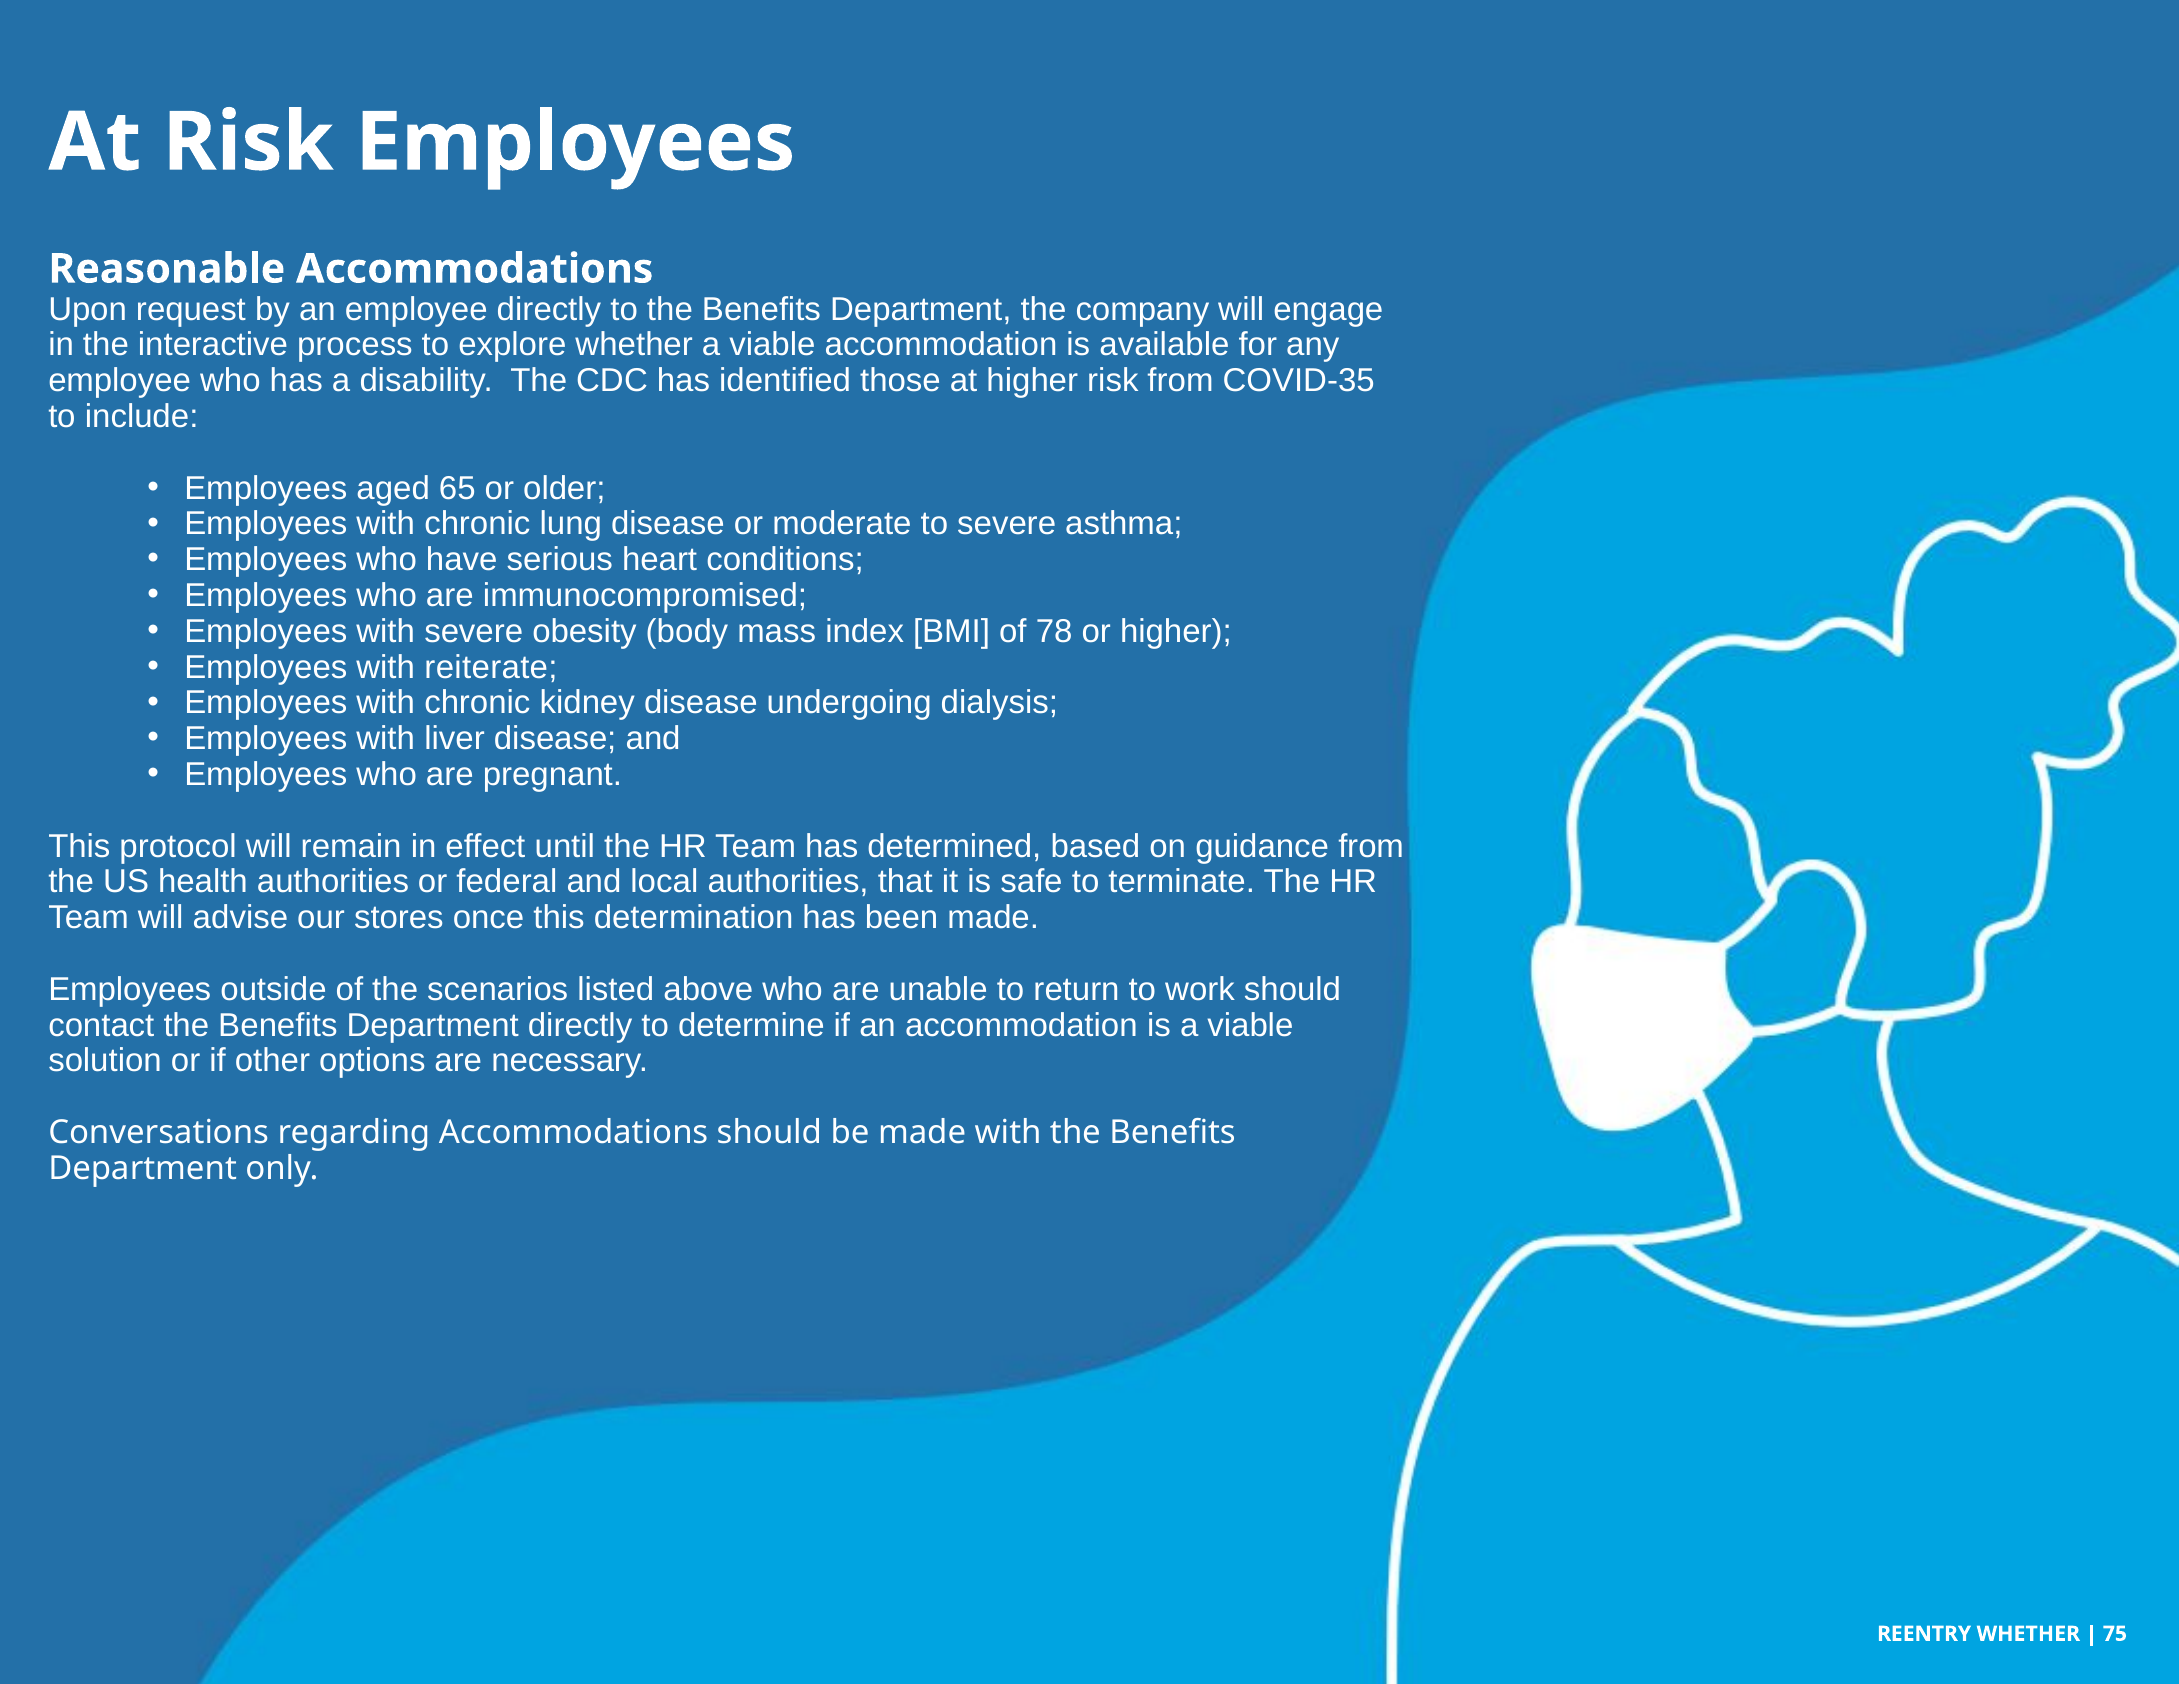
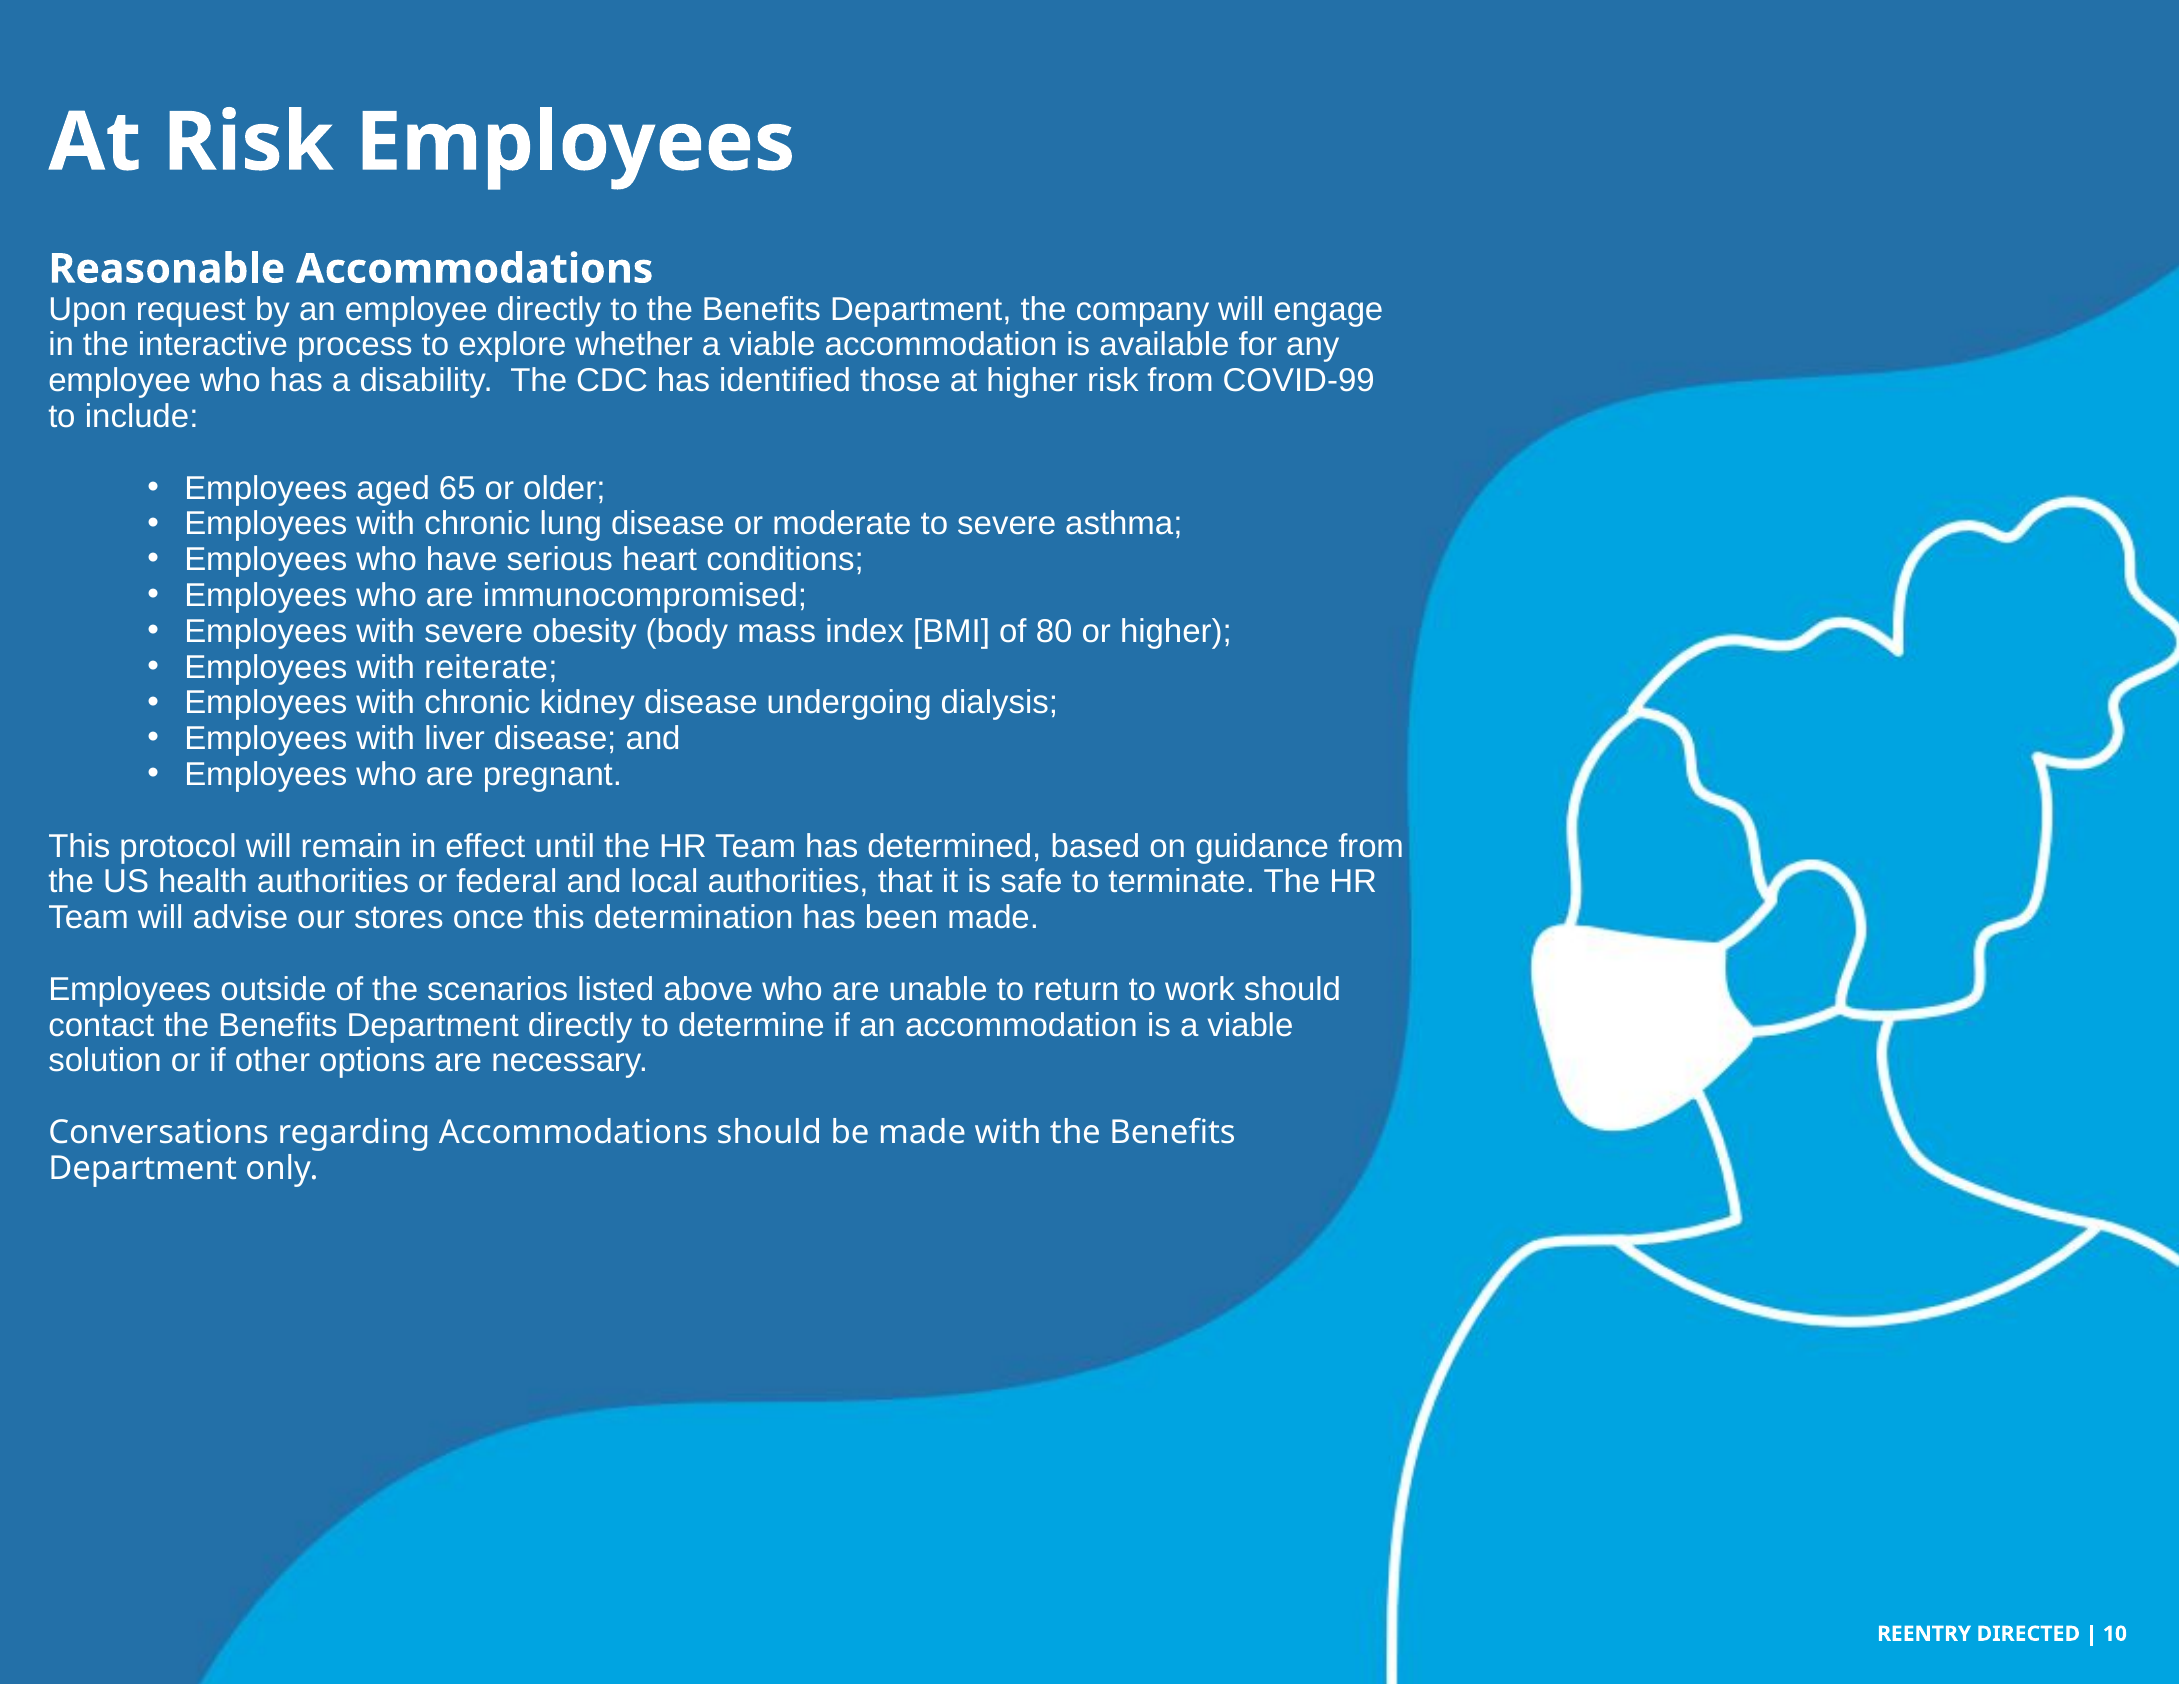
COVID-35: COVID-35 -> COVID-99 (1299, 381)
78: 78 -> 80 (1054, 631)
REENTRY WHETHER: WHETHER -> DIRECTED (2028, 1634)
75: 75 -> 10 (2115, 1634)
